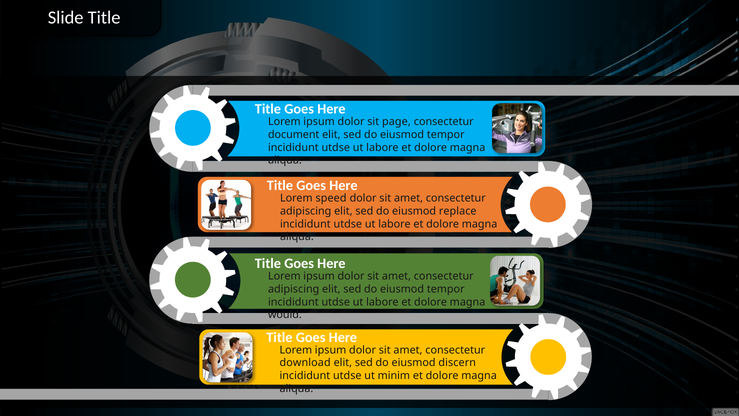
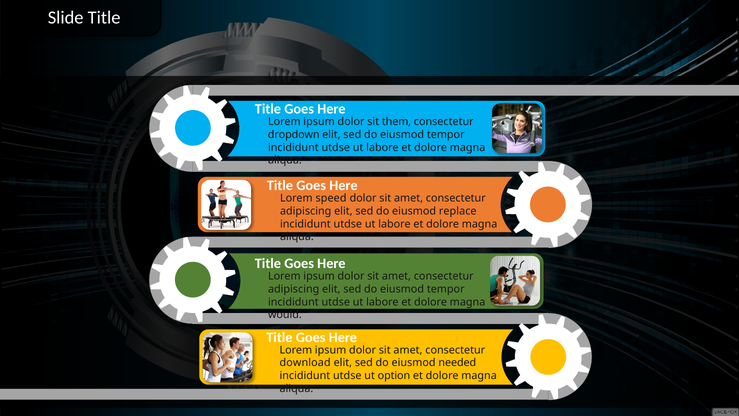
page: page -> them (397, 121)
document: document -> dropdown (294, 134)
discern: discern -> needed (457, 363)
minim: minim -> option (394, 376)
